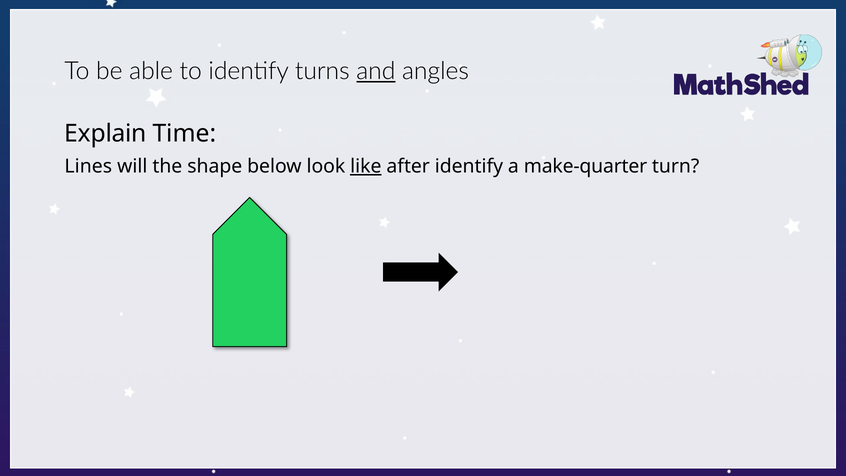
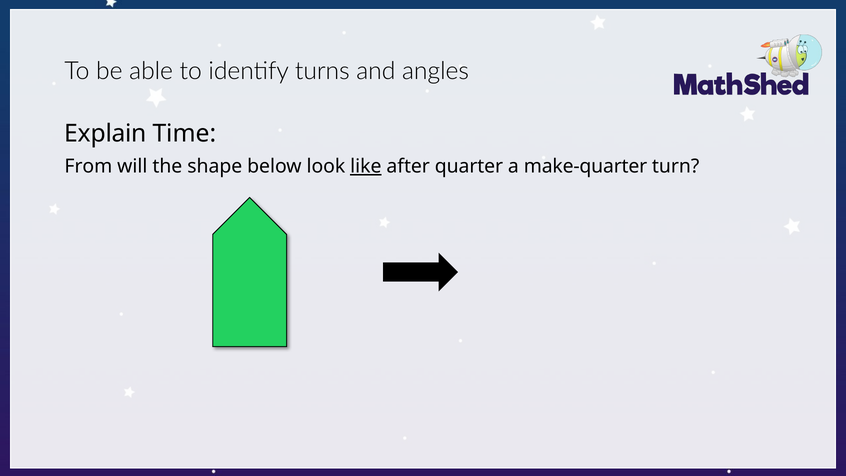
and underline: present -> none (376, 71)
Lines: Lines -> From (88, 166)
after identify: identify -> quarter (469, 166)
